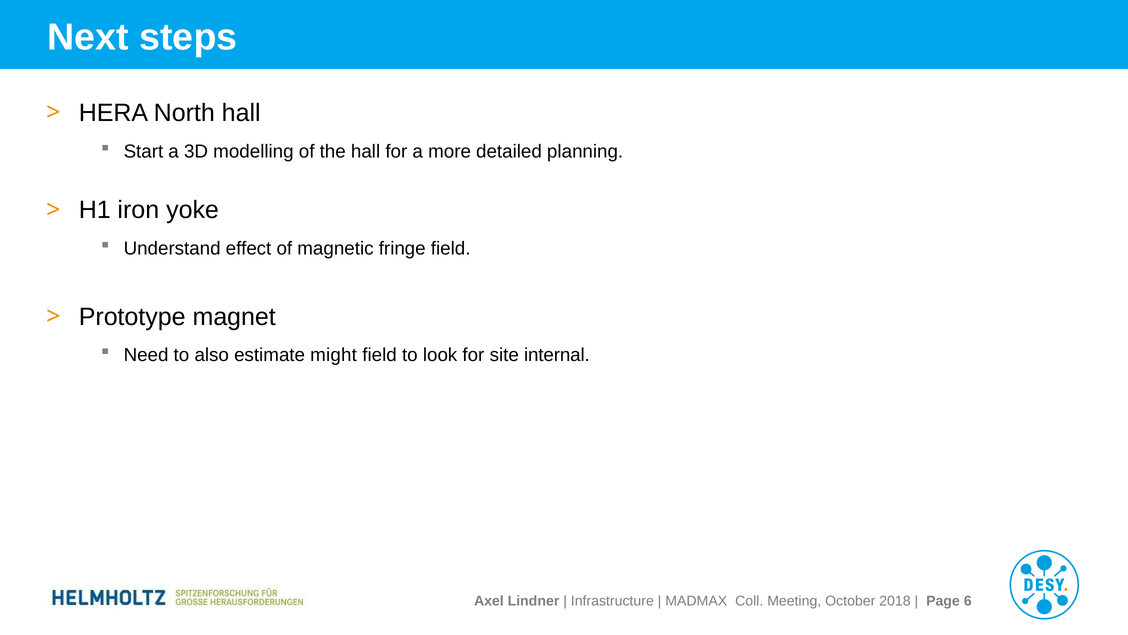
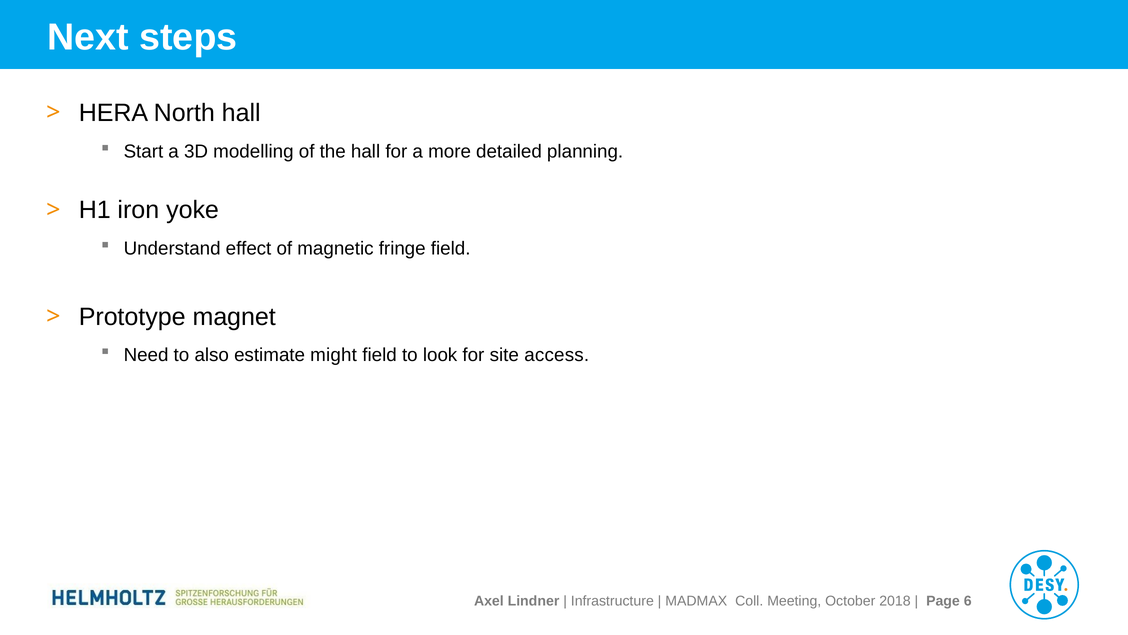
internal: internal -> access (557, 355)
